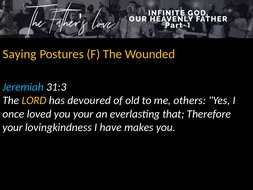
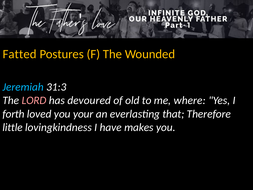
Saying: Saying -> Fatted (20, 54)
LORD colour: yellow -> pink (34, 100)
others: others -> where (190, 100)
once: once -> forth (14, 114)
your: your -> little (13, 127)
